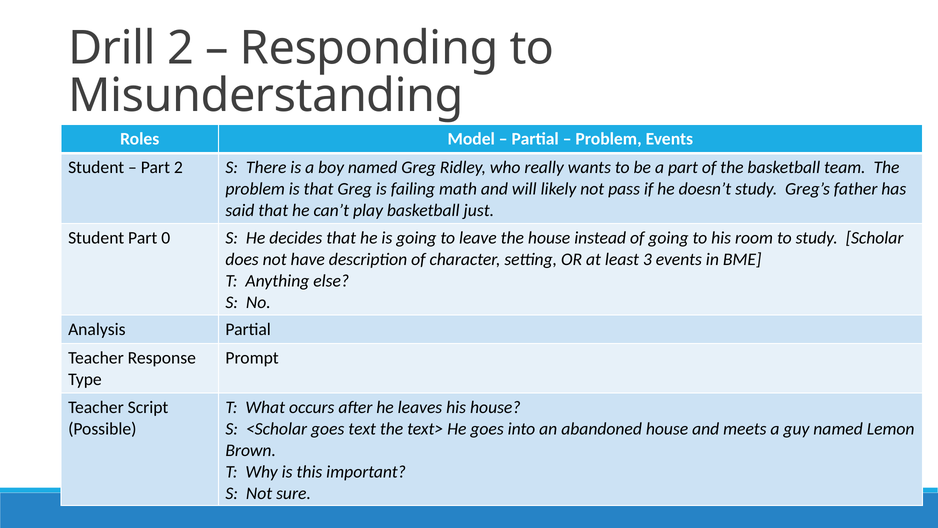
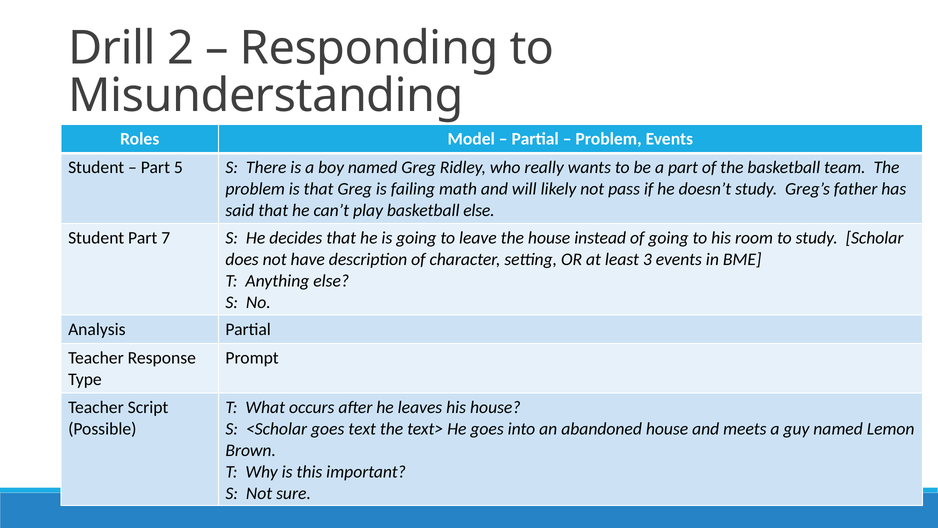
Part 2: 2 -> 5 (178, 167)
basketball just: just -> else (479, 210)
0: 0 -> 7 (166, 238)
